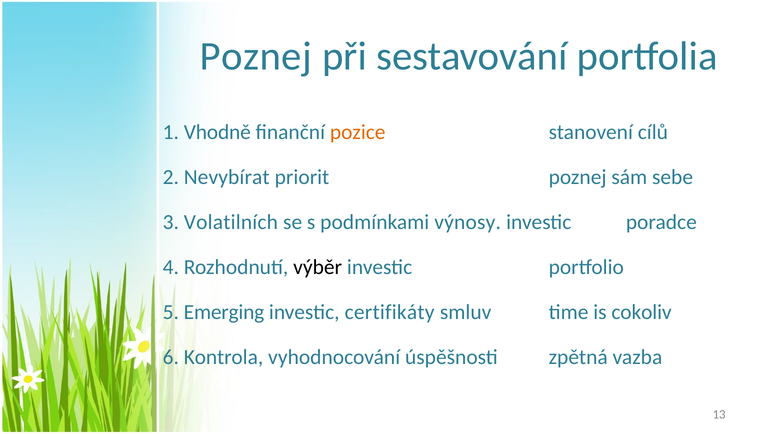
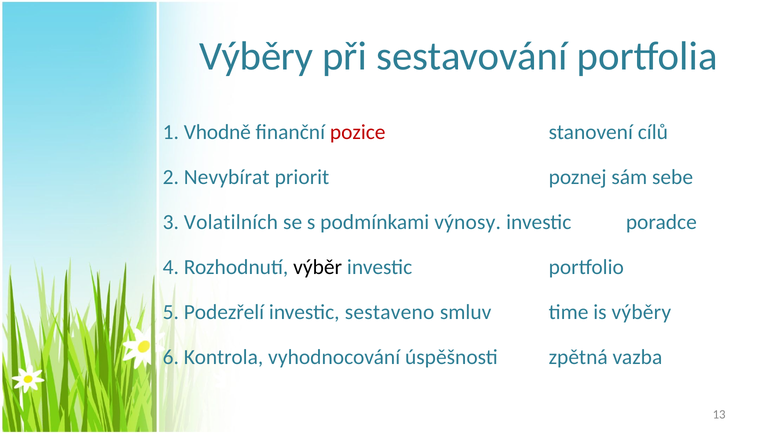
Poznej: Poznej -> Výběry (256, 56)
pozice colour: orange -> red (358, 132)
Emerging: Emerging -> Podezřelí (224, 312)
certifikáty: certifikáty -> sestaveno (390, 312)
is cokoliv: cokoliv -> výběry (641, 312)
